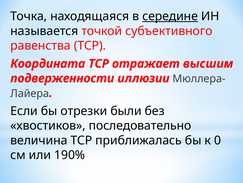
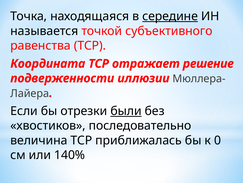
высшим: высшим -> решение (208, 63)
были underline: none -> present (126, 111)
190%: 190% -> 140% (70, 154)
